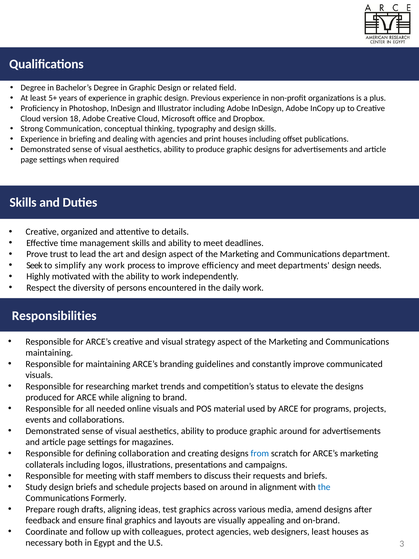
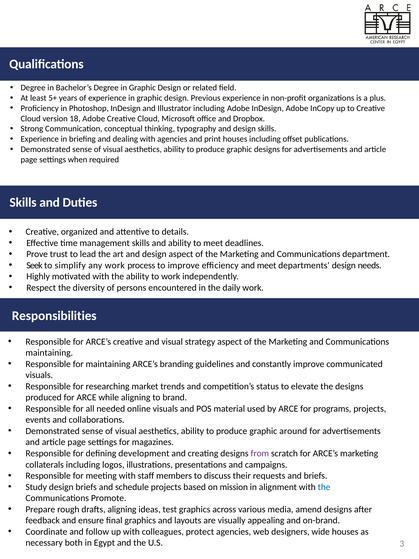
collaboration: collaboration -> development (144, 453)
from colour: blue -> purple (260, 453)
on around: around -> mission (234, 487)
Formerly: Formerly -> Promote (109, 498)
designers least: least -> wide (321, 531)
